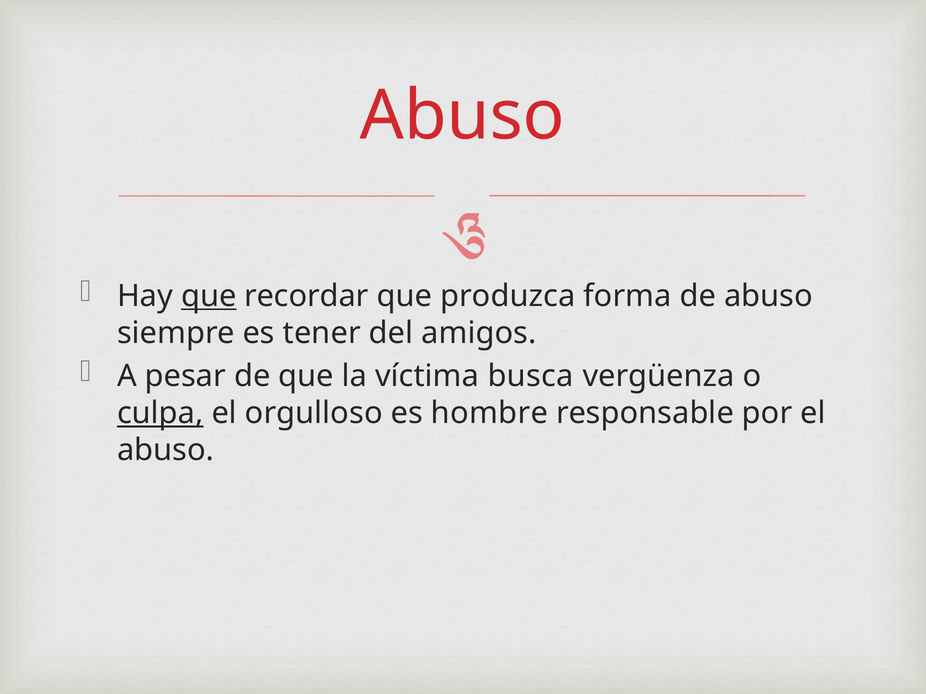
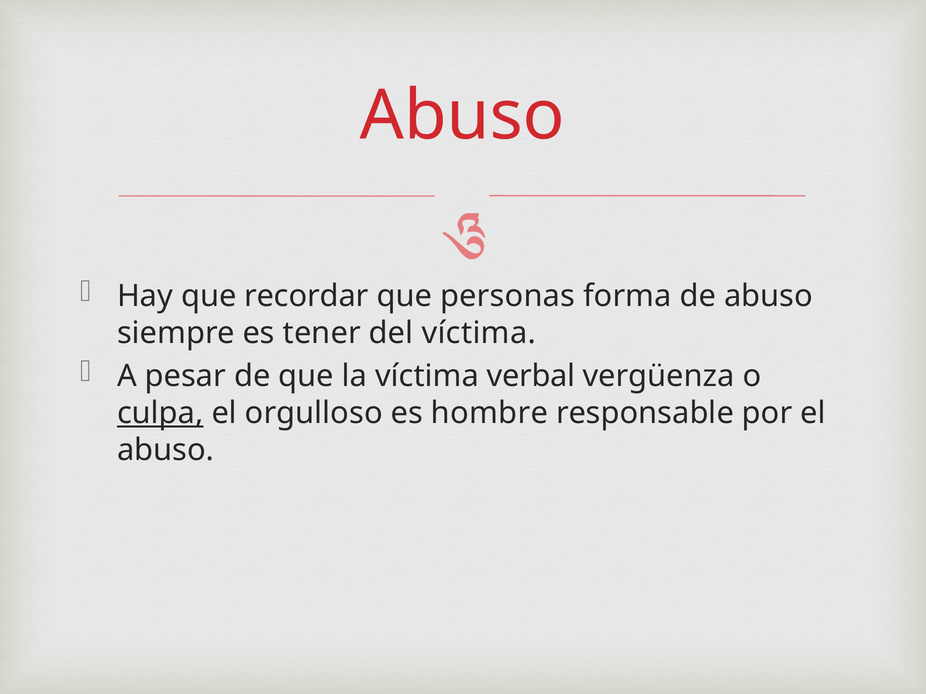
que underline: present -> none (209, 296)
produzca: produzca -> personas (508, 296)
del amigos: amigos -> víctima (479, 333)
busca: busca -> verbal (531, 376)
